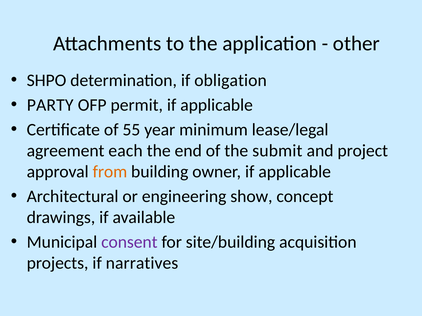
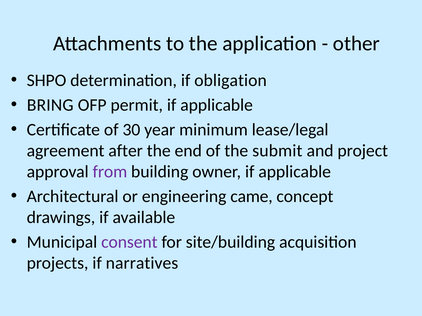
PARTY: PARTY -> BRING (50, 105)
55: 55 -> 30 (131, 130)
each: each -> after (126, 151)
from colour: orange -> purple (110, 172)
show: show -> came (252, 197)
